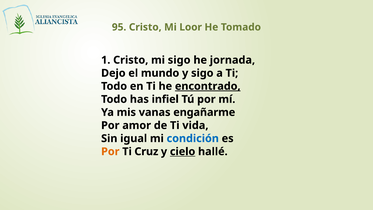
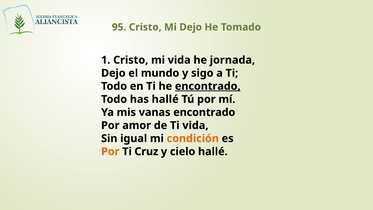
Mi Loor: Loor -> Dejo (191, 27)
mi sigo: sigo -> vida (179, 60)
has infiel: infiel -> hallé (165, 99)
vanas engañarme: engañarme -> encontrado (204, 112)
condición colour: blue -> orange (193, 138)
cielo underline: present -> none (183, 151)
